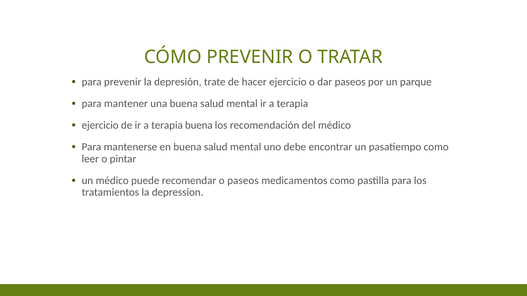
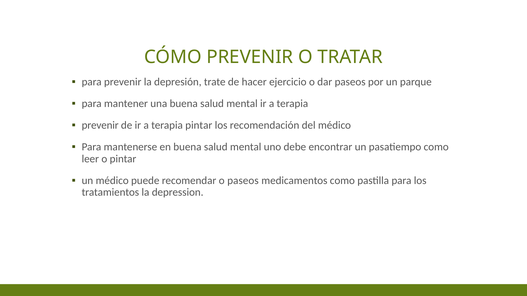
ejercicio: ejercicio -> prevenir (100, 125)
terapia buena: buena -> pintar (199, 125)
